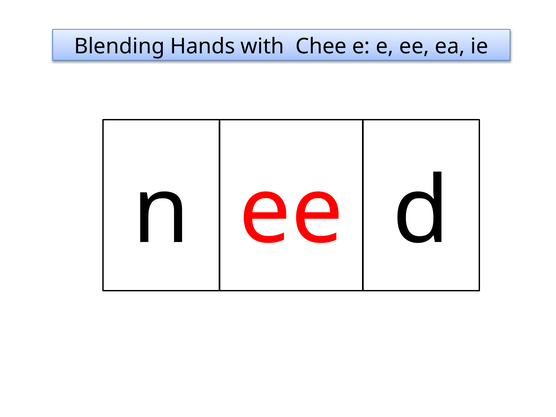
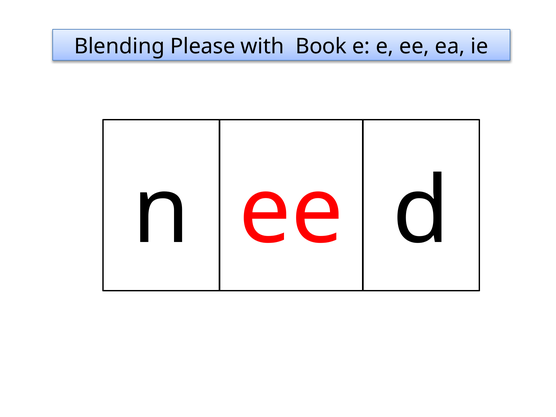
Hands: Hands -> Please (203, 46)
Chee: Chee -> Book (321, 46)
